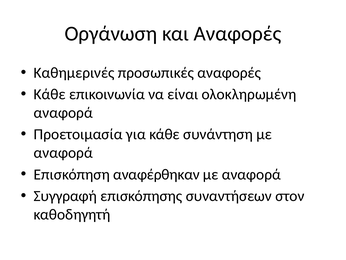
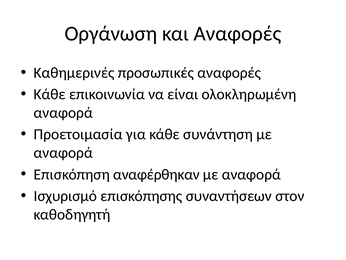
Συγγραφή: Συγγραφή -> Ισχυρισμό (65, 196)
